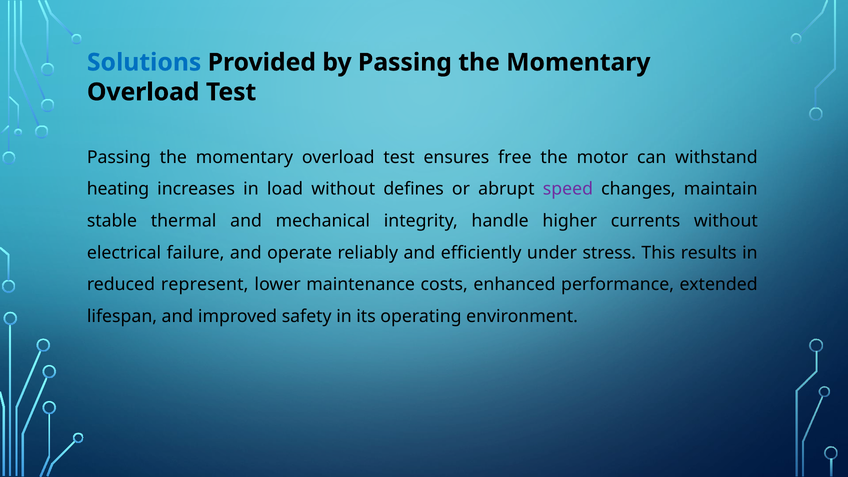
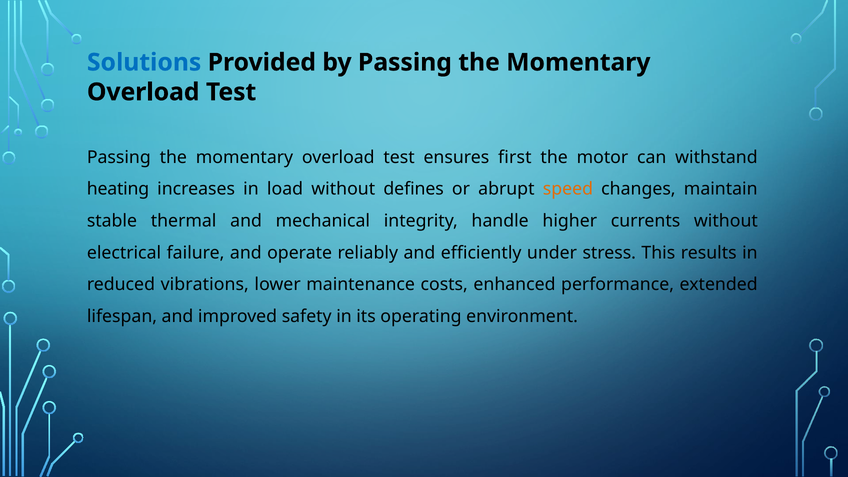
free: free -> first (515, 157)
speed colour: purple -> orange (568, 189)
represent: represent -> vibrations (205, 285)
